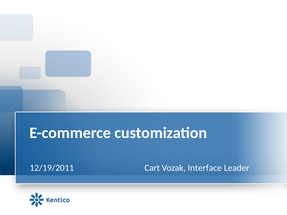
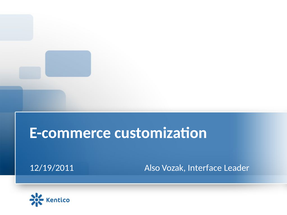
Cart: Cart -> Also (152, 168)
